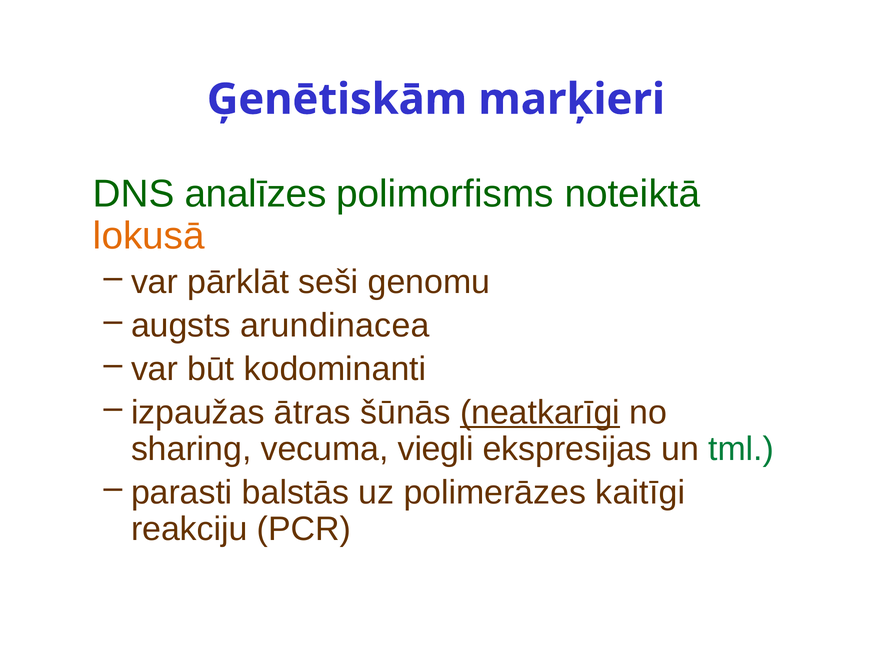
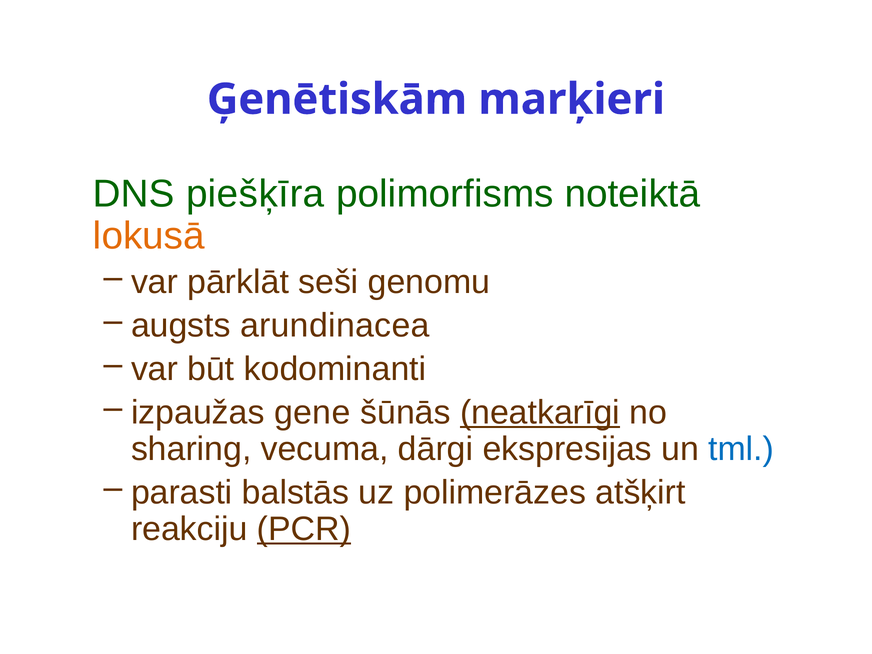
analīzes: analīzes -> piešķīra (255, 194)
ātras: ātras -> gene (312, 412)
viegli: viegli -> dārgi (436, 449)
tml colour: green -> blue (741, 449)
kaitīgi: kaitīgi -> atšķirt (640, 493)
PCR underline: none -> present (304, 529)
